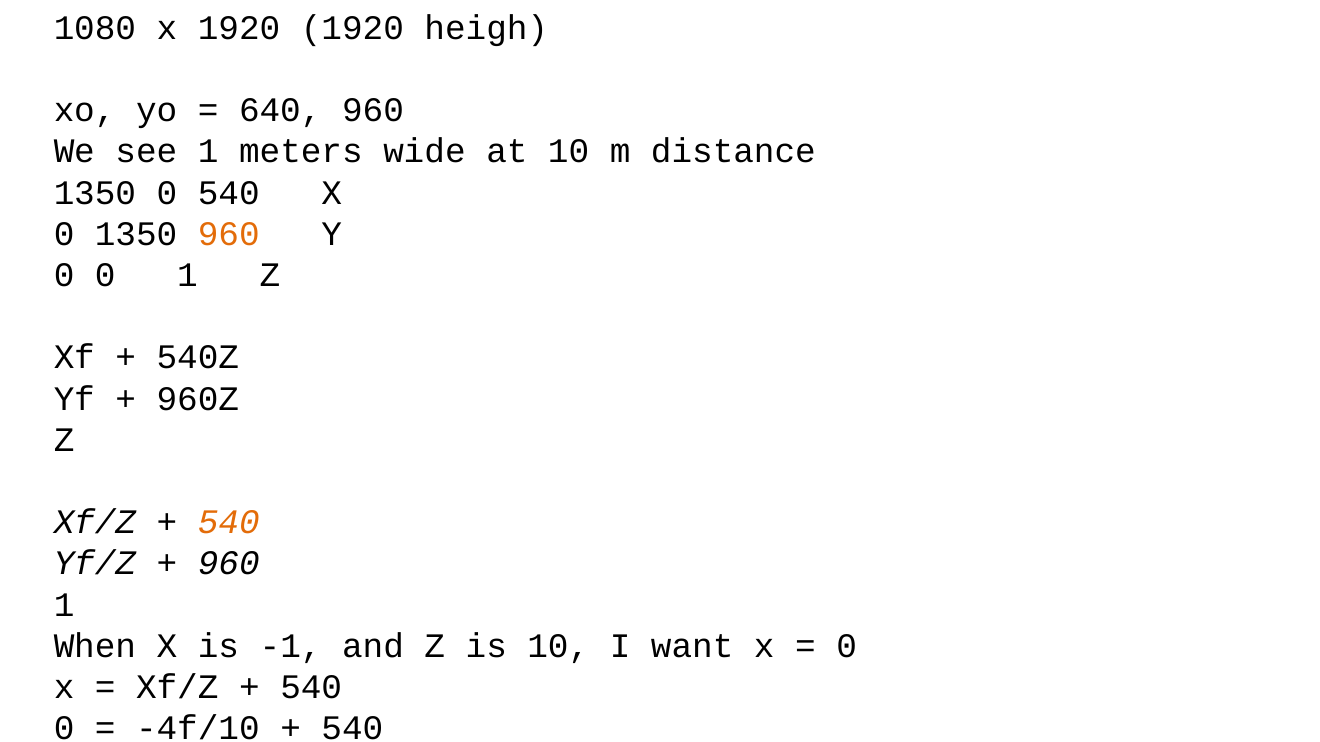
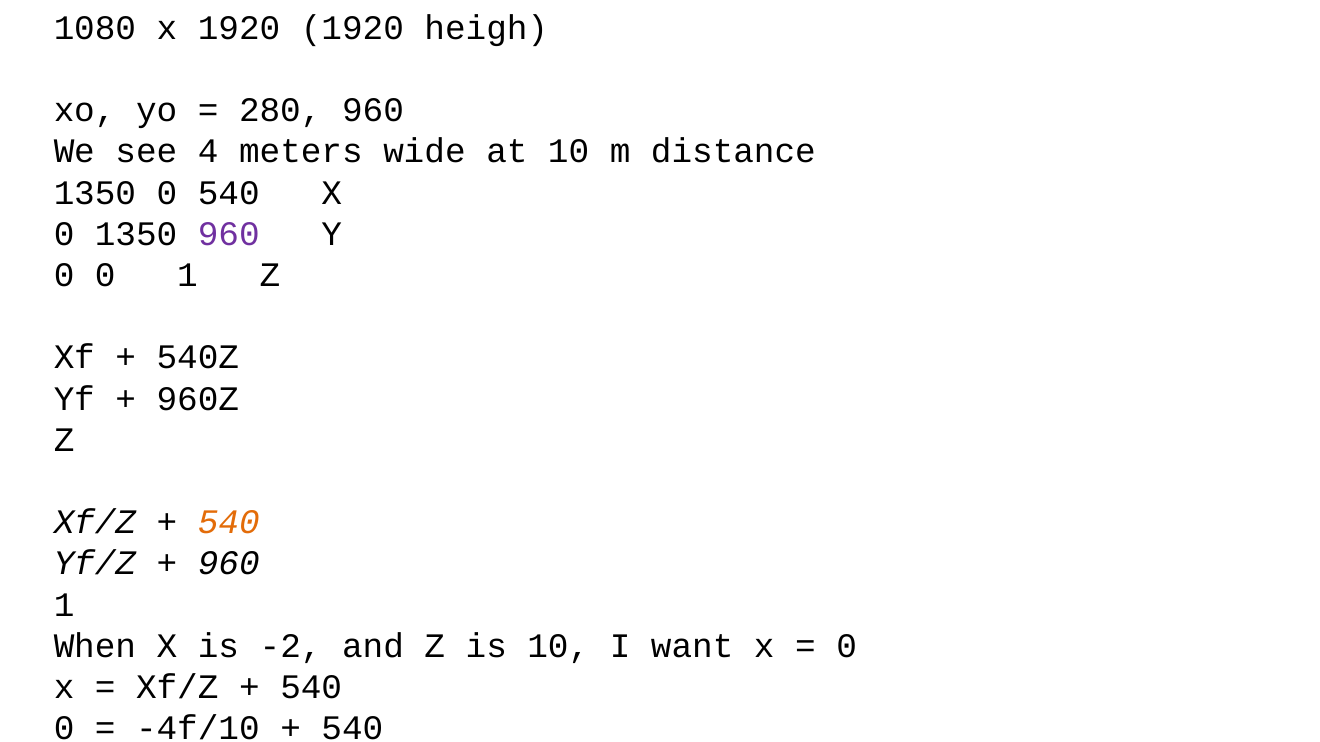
640: 640 -> 280 (280, 110)
see 1: 1 -> 4 (208, 152)
960 colour: orange -> purple (229, 234)
-1: -1 -> -2 (291, 646)
